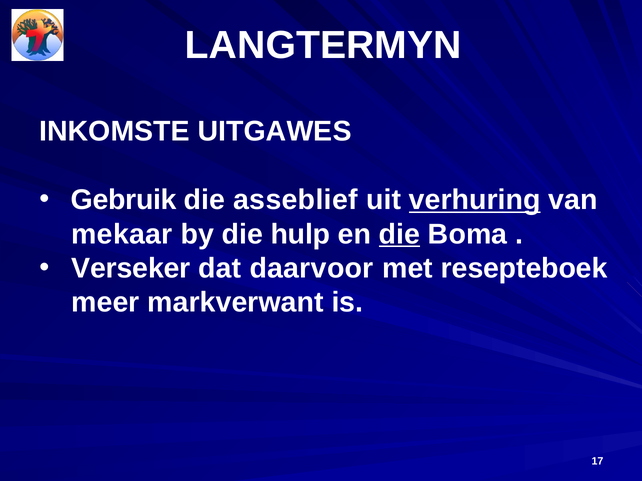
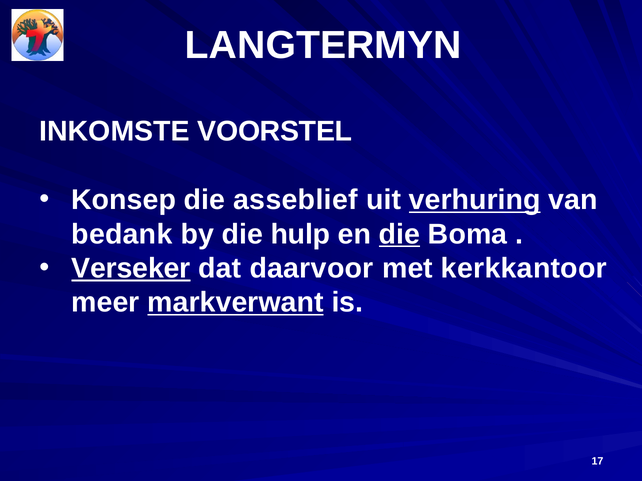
UITGAWES: UITGAWES -> VOORSTEL (275, 132)
Gebruik: Gebruik -> Konsep (124, 200)
mekaar: mekaar -> bedank (122, 234)
Verseker underline: none -> present (131, 269)
resepteboek: resepteboek -> kerkkantoor (524, 269)
markverwant underline: none -> present (235, 303)
